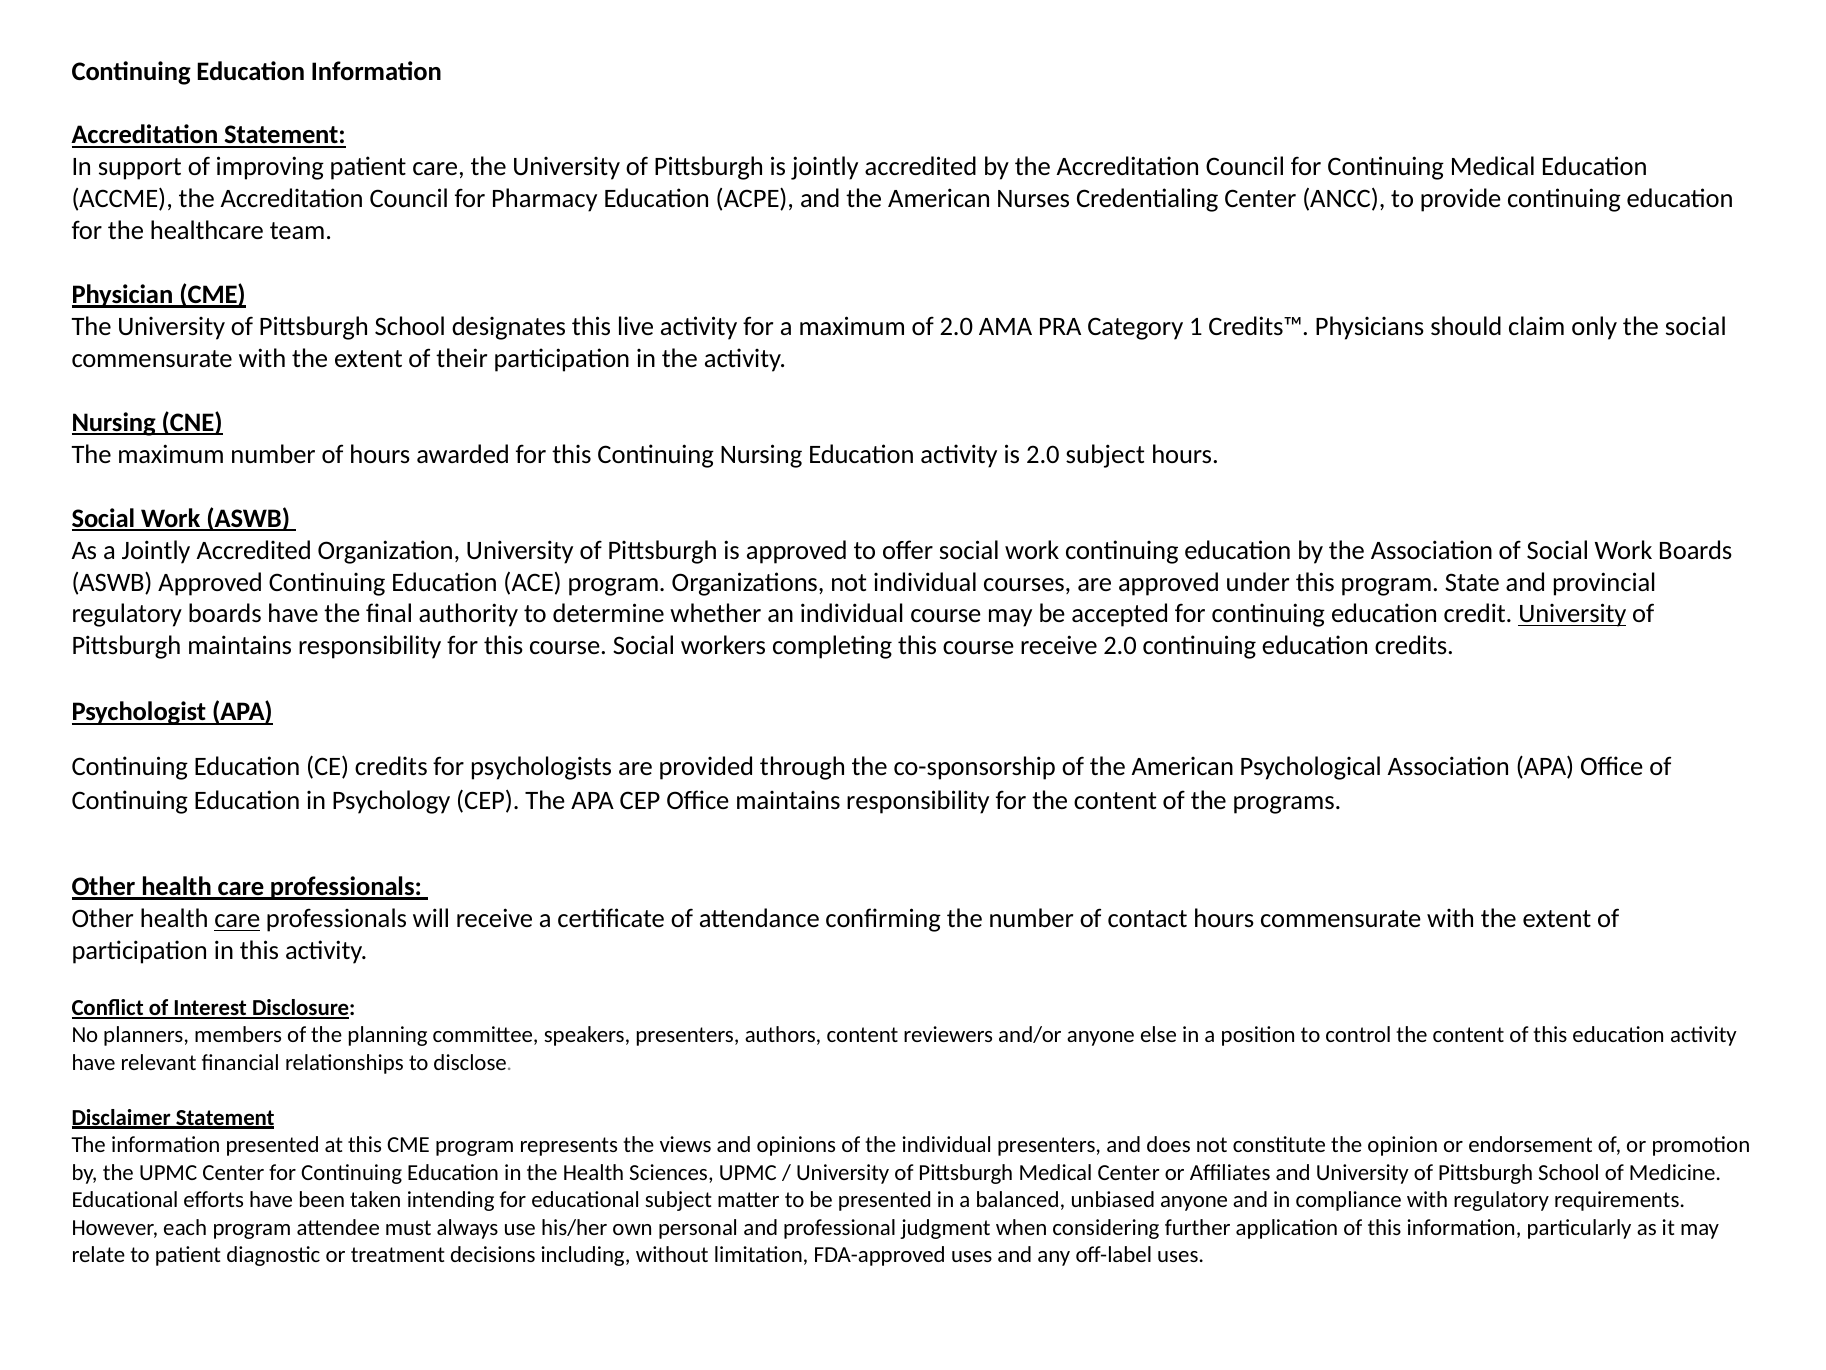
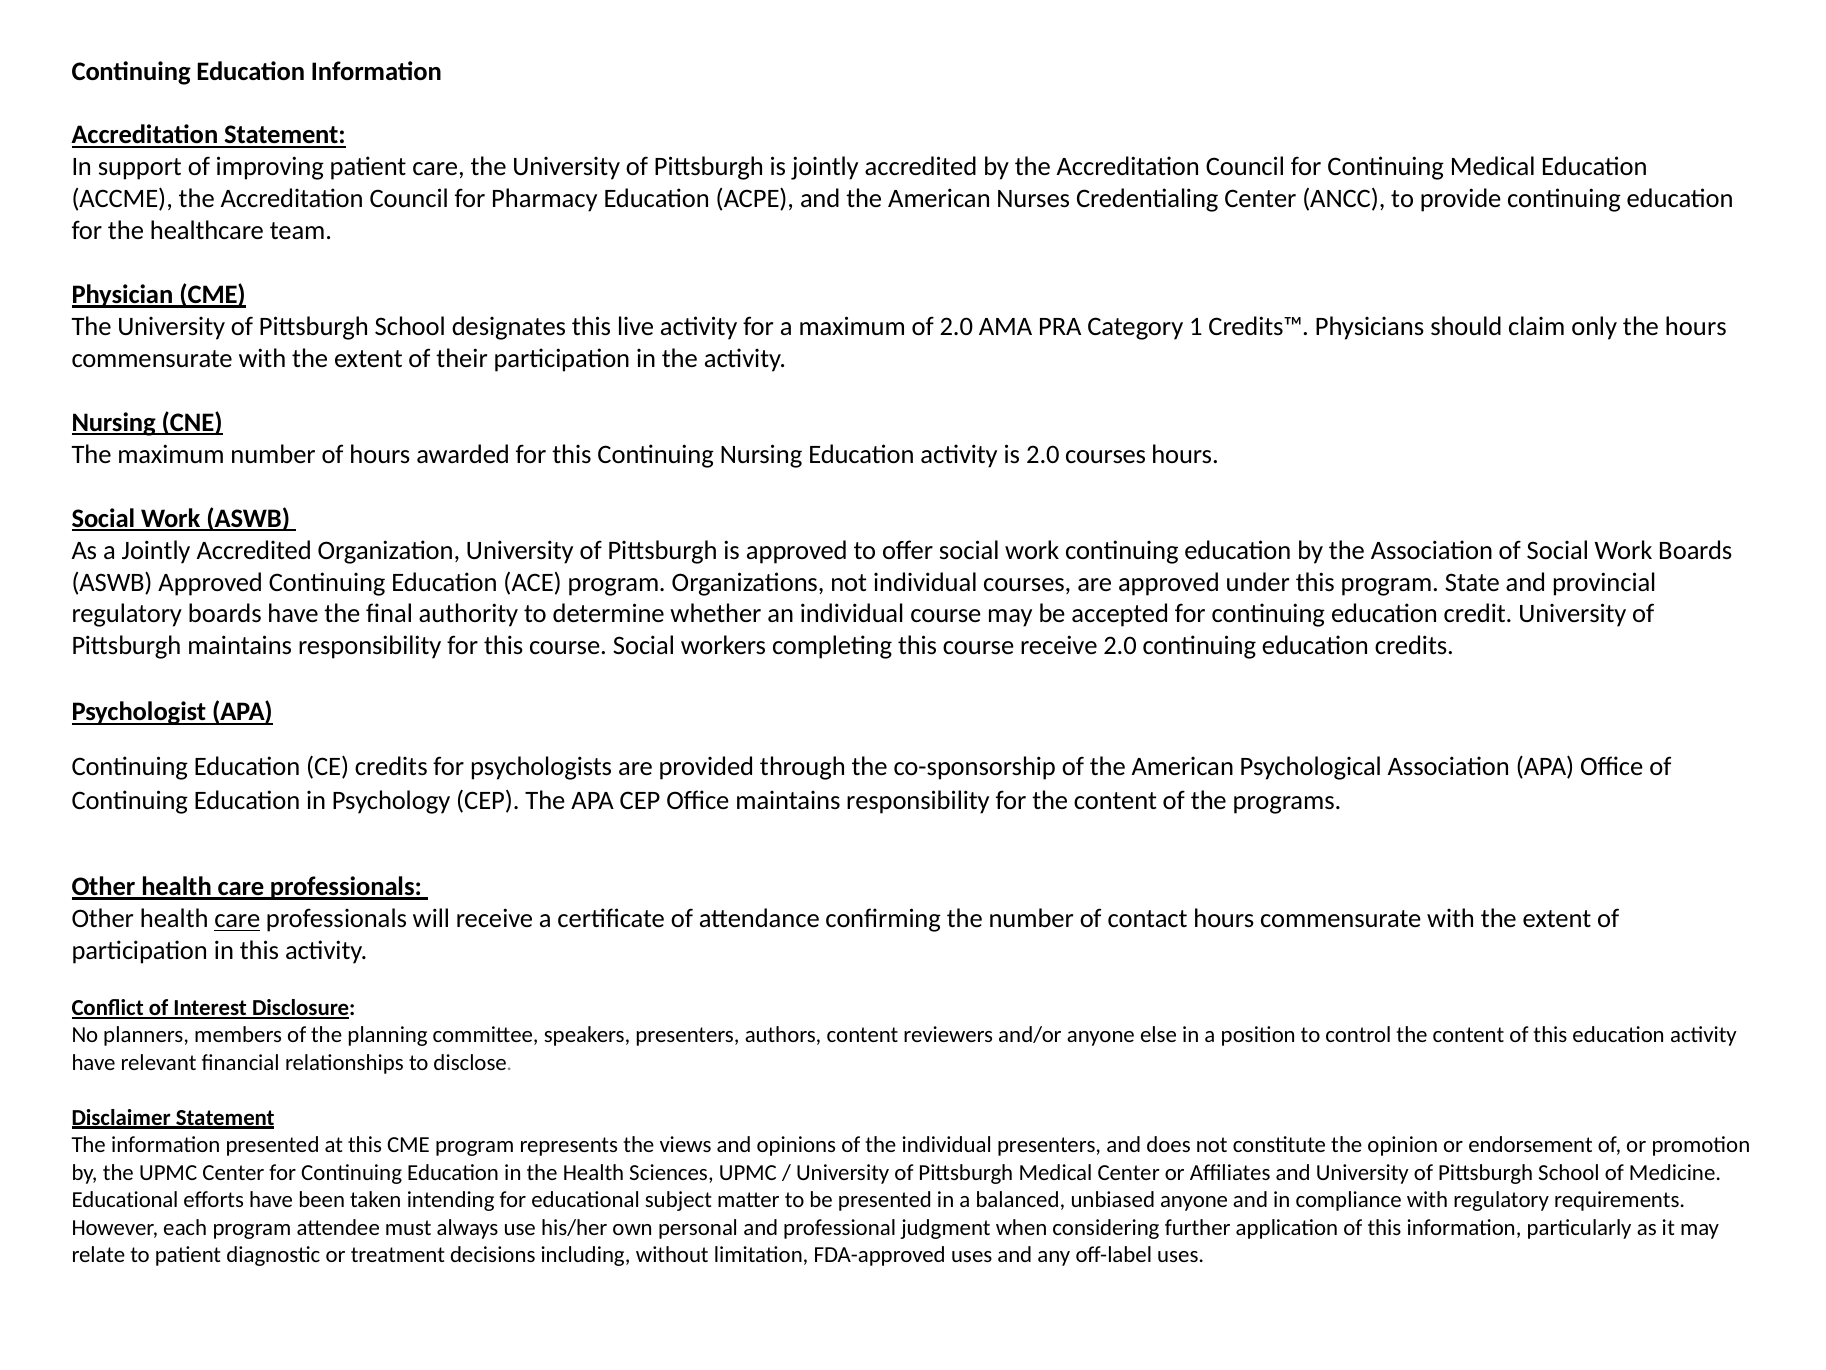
the social: social -> hours (1696, 327)
2.0 subject: subject -> courses (1106, 454)
University underline: present -> none (1572, 614)
